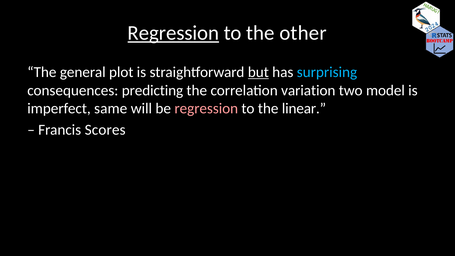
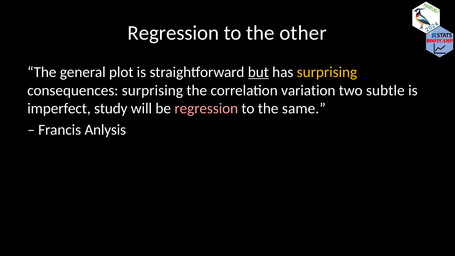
Regression underline: present -> none (173, 33)
surprising colour: light blue -> yellow (327, 72)
consequences predicting: predicting -> surprising (152, 90)
model: model -> subtle (385, 90)
same: same -> study (111, 109)
linear: linear -> same (304, 109)
Scores: Scores -> Anlysis (105, 130)
